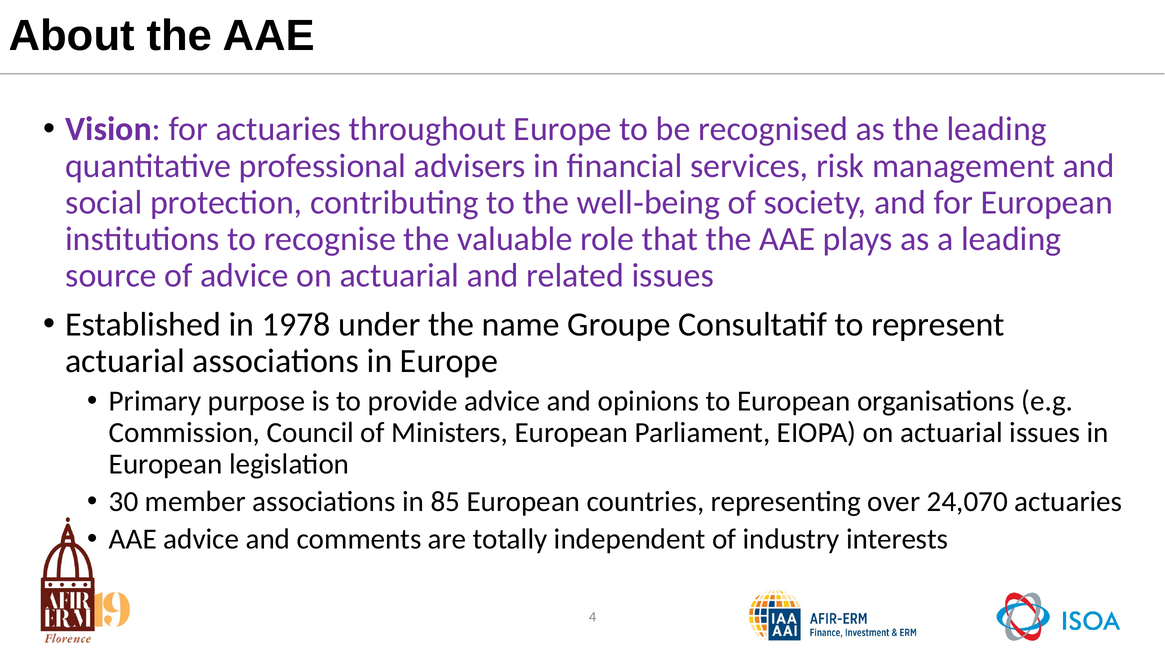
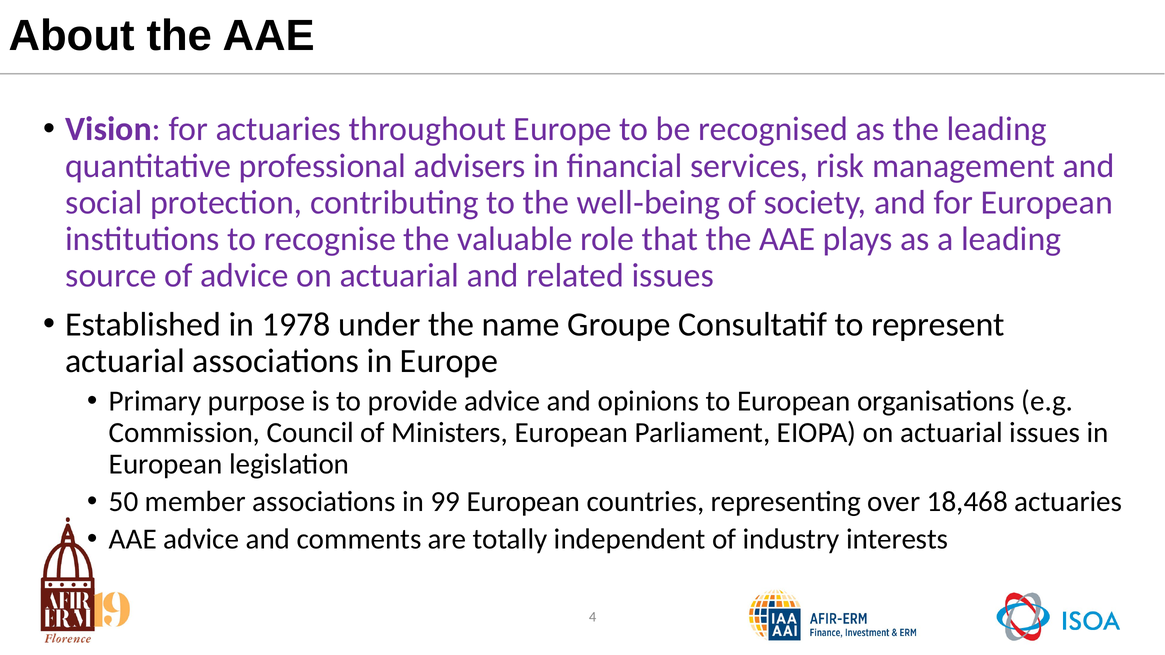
30: 30 -> 50 (124, 502)
85: 85 -> 99 (445, 502)
24,070: 24,070 -> 18,468 (967, 502)
